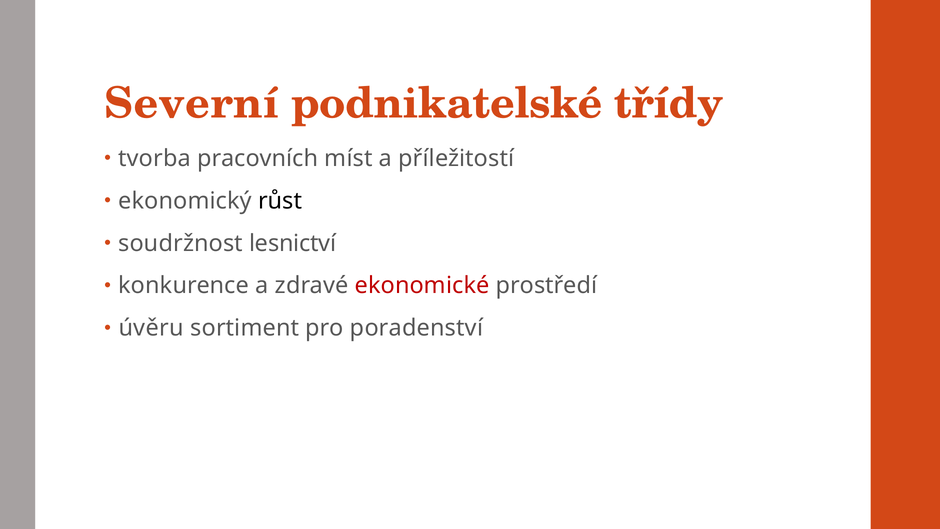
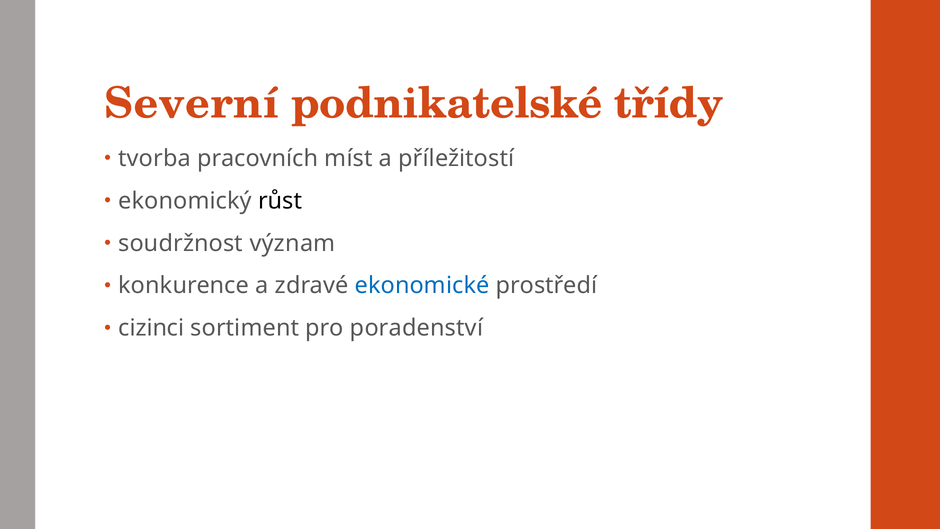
lesnictví: lesnictví -> význam (292, 243)
ekonomické colour: red -> blue (422, 286)
úvěru: úvěru -> cizinci (151, 328)
